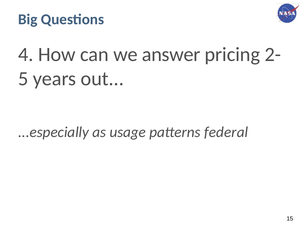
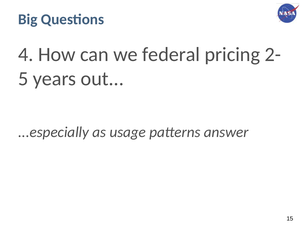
answer: answer -> federal (171, 54)
federal: federal -> answer (226, 132)
